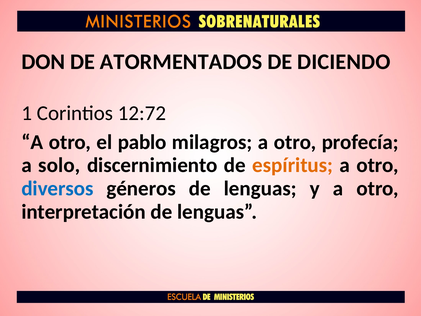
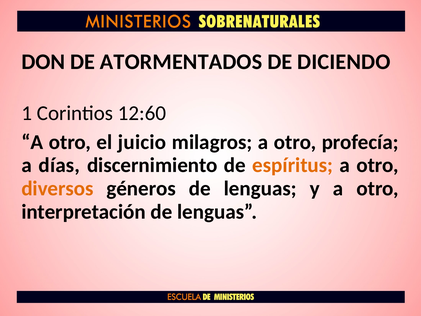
12:72: 12:72 -> 12:60 (142, 113)
pablo: pablo -> juicio (142, 142)
solo: solo -> días (59, 165)
diversos colour: blue -> orange (57, 188)
